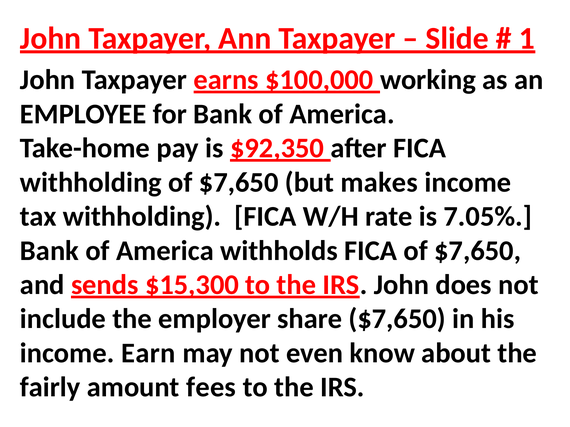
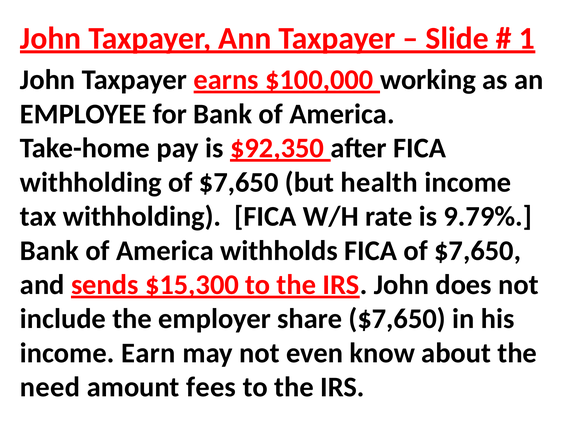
makes: makes -> health (379, 183)
7.05%: 7.05% -> 9.79% (488, 217)
fairly: fairly -> need (50, 388)
